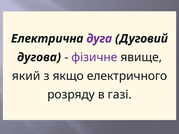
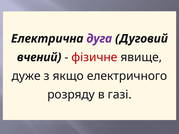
дугова: дугова -> вчений (39, 57)
фізичне colour: purple -> red (94, 57)
який: який -> дуже (26, 76)
